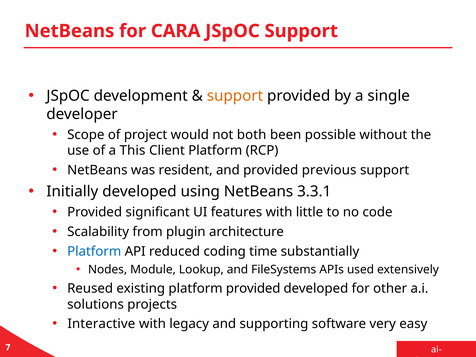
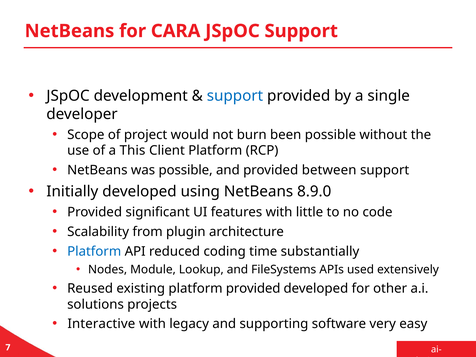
support colour: orange -> blue (235, 96)
both: both -> burn (252, 135)
was resident: resident -> possible (186, 170)
previous: previous -> between (329, 170)
3.3.1: 3.3.1 -> 8.9.0 (314, 192)
